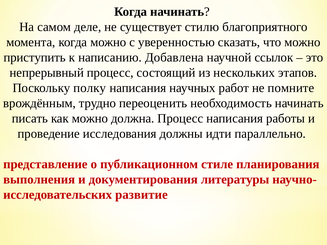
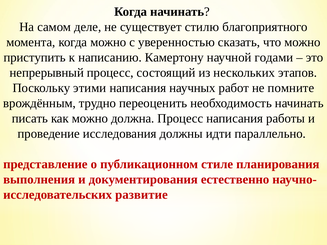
Добавлена: Добавлена -> Камертону (174, 58)
ссылок: ссылок -> годами (274, 58)
полку: полку -> этими (90, 88)
литературы: литературы -> естественно (235, 180)
